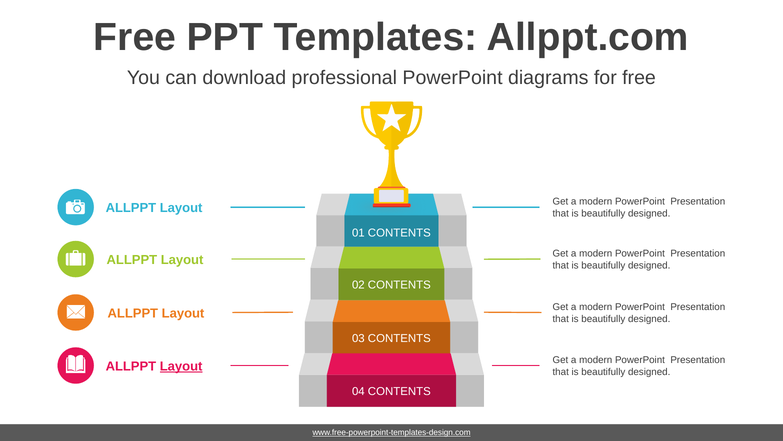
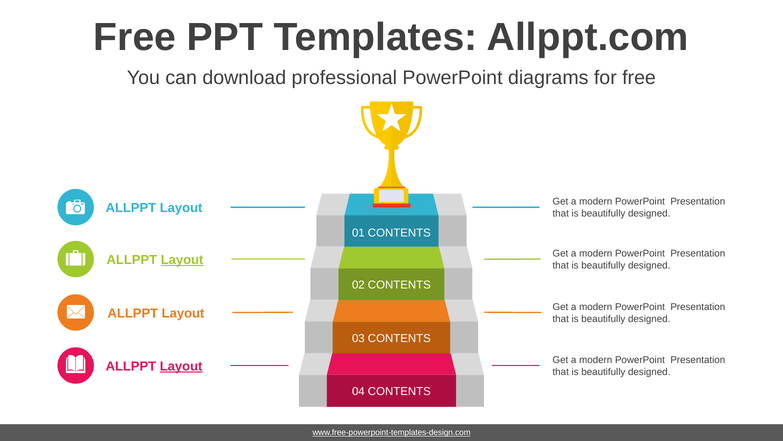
Layout underline: none -> present (182, 260)
